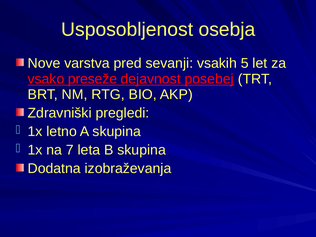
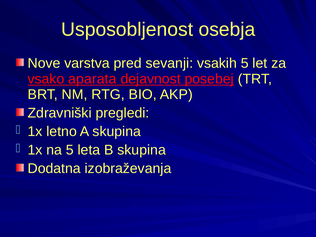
preseže: preseže -> aparata (92, 79)
na 7: 7 -> 5 (70, 150)
